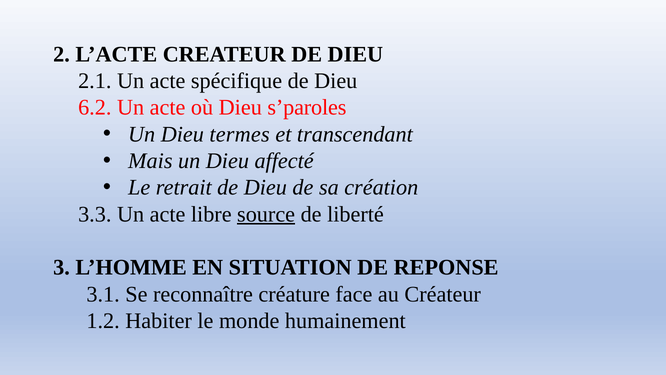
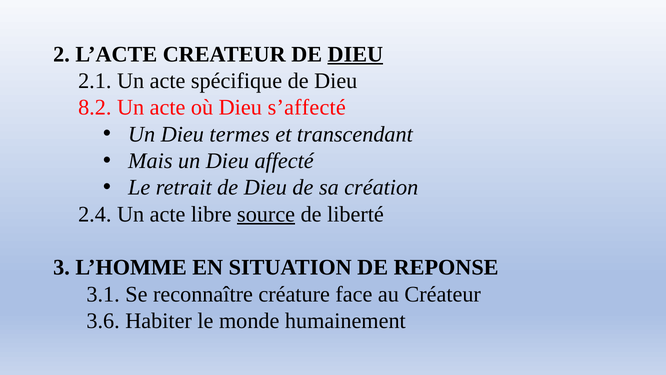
DIEU underline: none -> present (355, 54)
6.2: 6.2 -> 8.2 (95, 107)
s’paroles: s’paroles -> s’affecté (307, 107)
3.3: 3.3 -> 2.4 (95, 214)
1.2: 1.2 -> 3.6 (103, 321)
